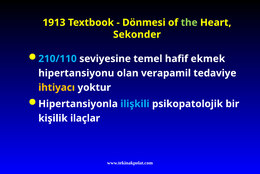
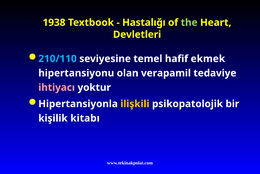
1913: 1913 -> 1938 (54, 23)
Dönmesi: Dönmesi -> Hastalığı (144, 23)
Sekonder: Sekonder -> Devletleri (137, 35)
ihtiyacı colour: yellow -> pink (57, 87)
ilişkili colour: light blue -> yellow (135, 104)
ilaçlar: ilaçlar -> kitabı (85, 118)
